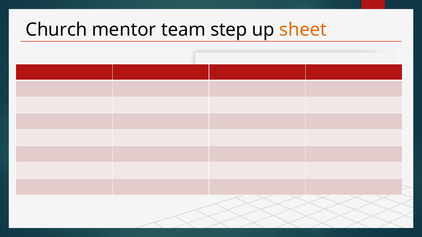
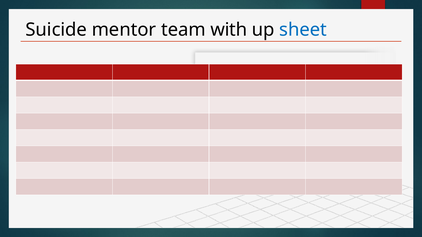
Church: Church -> Suicide (56, 30)
step: step -> with (229, 30)
sheet colour: orange -> blue (303, 30)
